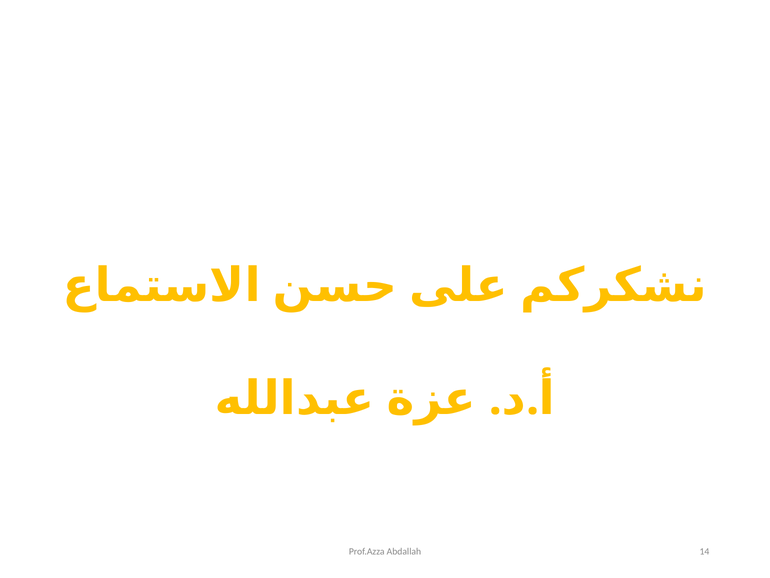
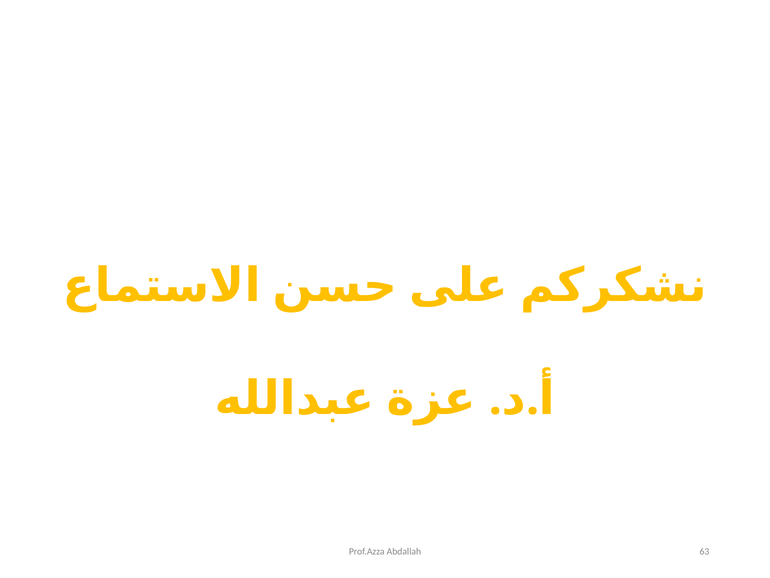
14: 14 -> 63 (704, 551)
